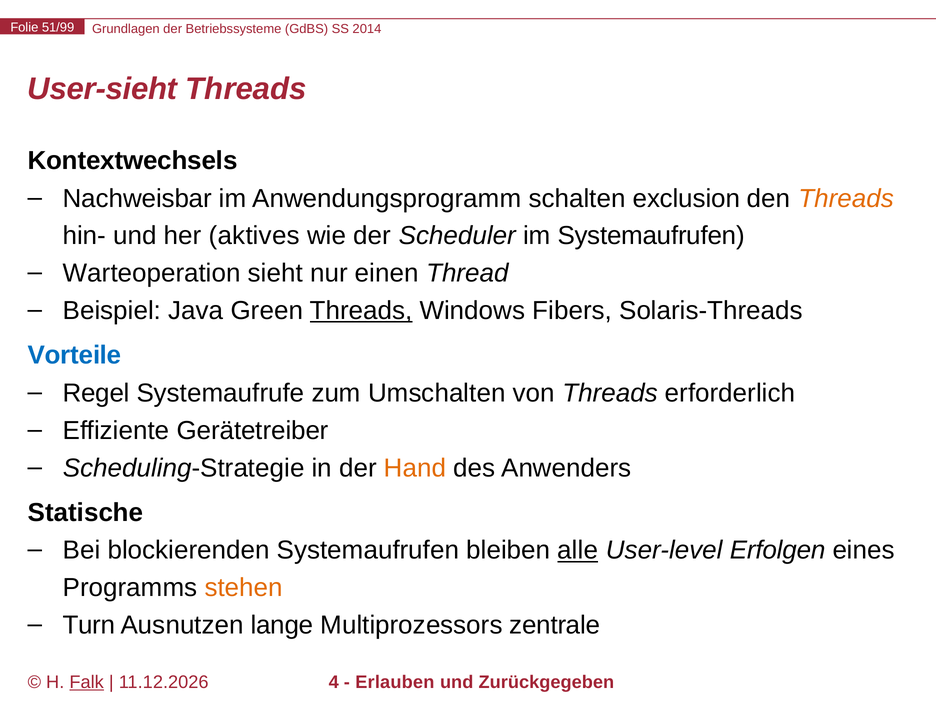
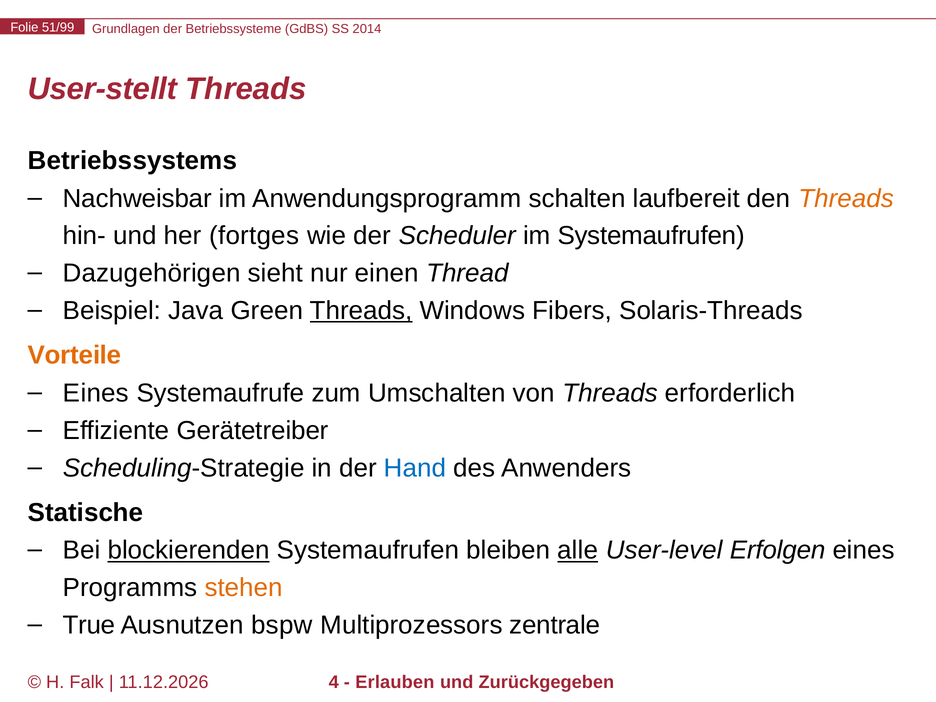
User-sieht: User-sieht -> User-stellt (102, 89)
Kontextwechsels: Kontextwechsels -> Betriebssystems (132, 161)
exclusion: exclusion -> laufbereit (686, 198)
aktives: aktives -> fortges (254, 236)
Warteoperation: Warteoperation -> Dazugehörigen (152, 273)
Vorteile colour: blue -> orange (75, 355)
Regel: Regel -> Eines (96, 393)
Hand colour: orange -> blue (415, 468)
blockierenden underline: none -> present (189, 550)
Turn: Turn -> True (89, 625)
lange: lange -> bspw (282, 625)
Falk underline: present -> none (87, 682)
